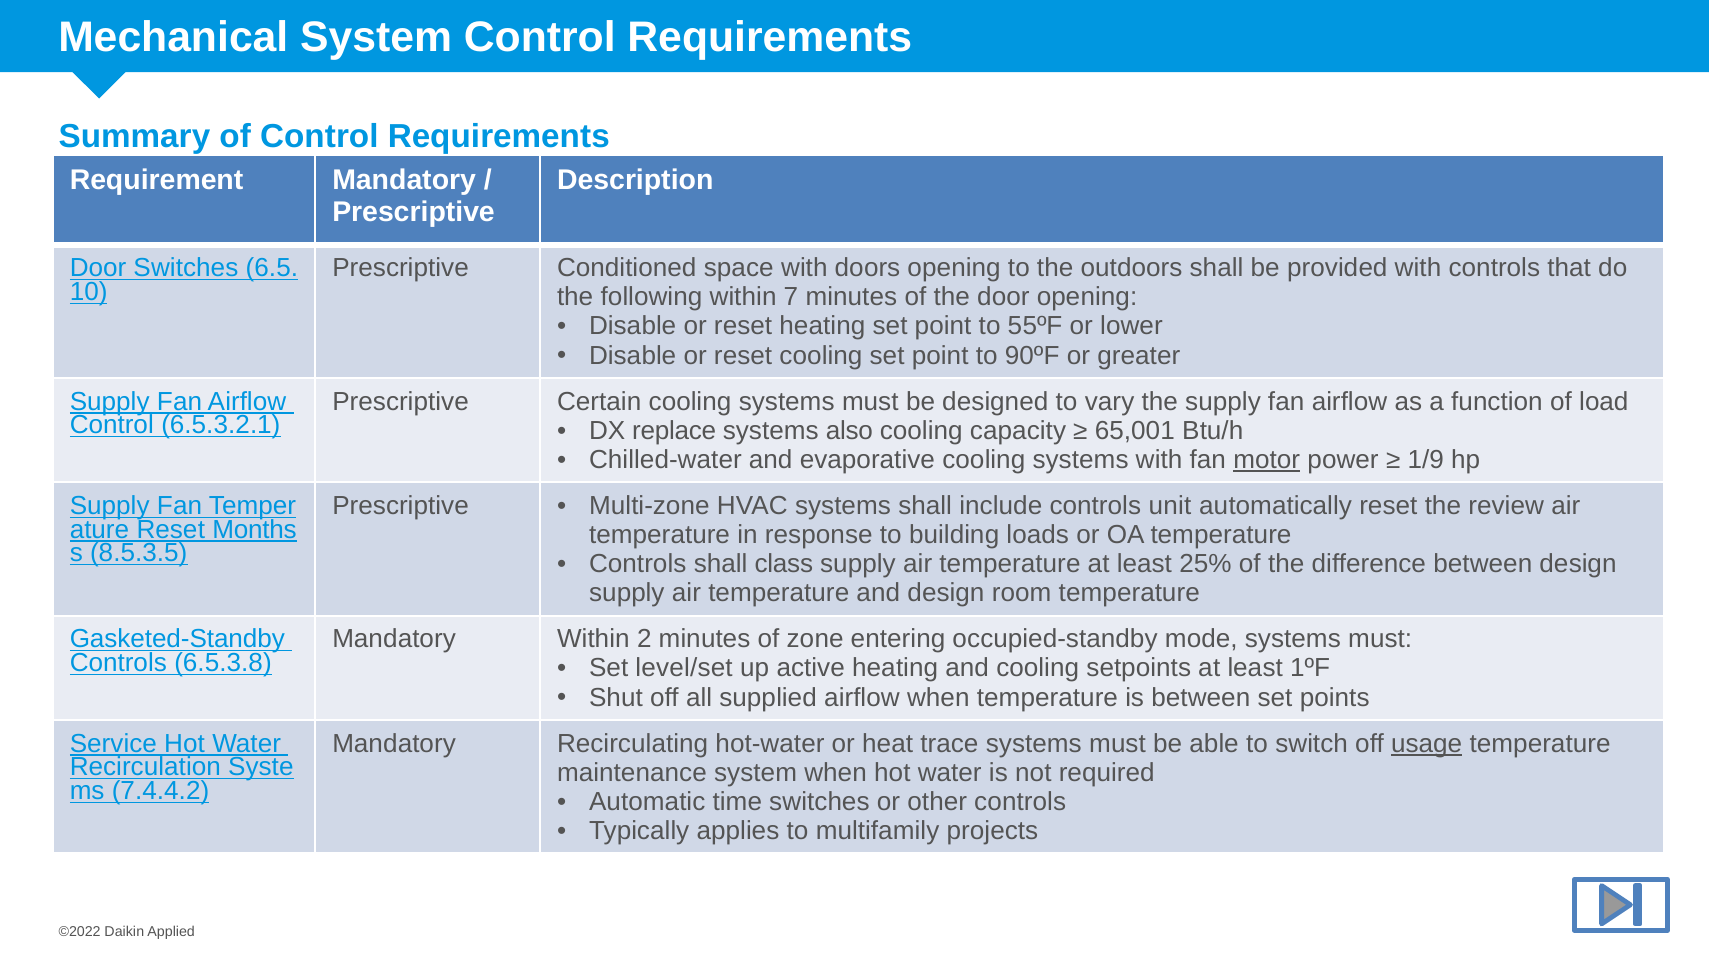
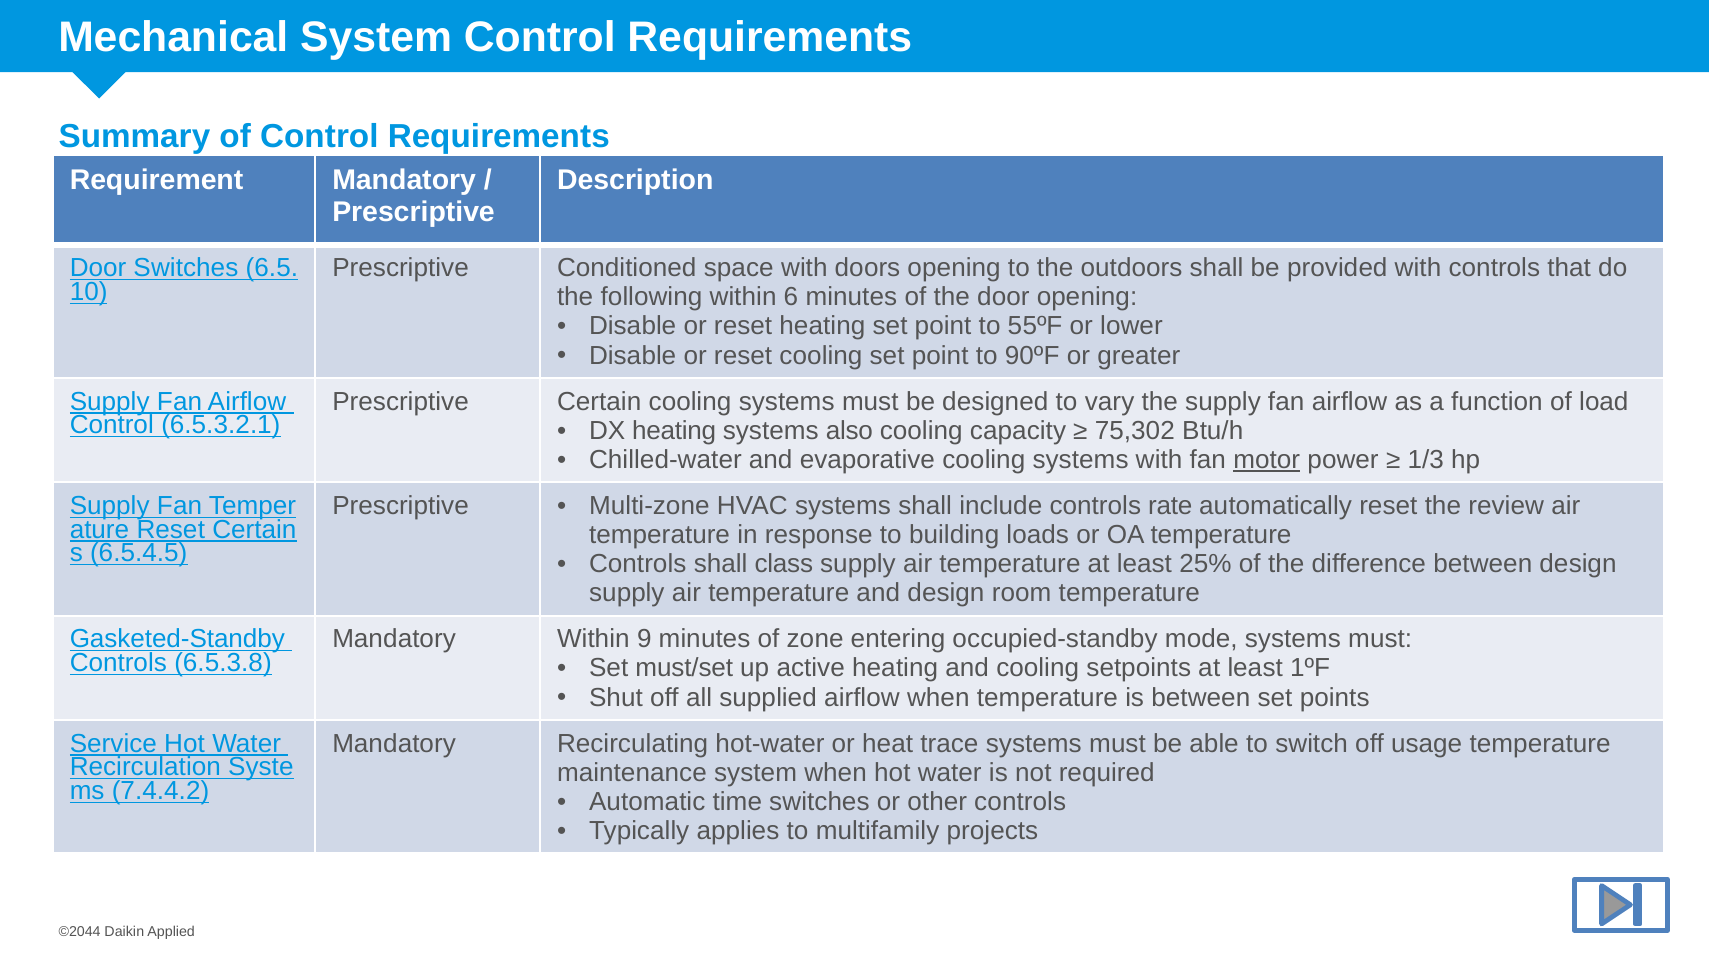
7: 7 -> 6 (791, 297)
DX replace: replace -> heating (674, 431)
65,001: 65,001 -> 75,302 (1135, 431)
1/9: 1/9 -> 1/3 (1426, 460)
unit: unit -> rate (1170, 506)
Reset Months: Months -> Certain (254, 530)
8.5.3.5: 8.5.3.5 -> 6.5.4.5 (139, 553)
2: 2 -> 9 (644, 640)
level/set: level/set -> must/set (684, 669)
usage underline: present -> none (1427, 744)
©2022: ©2022 -> ©2044 (80, 932)
